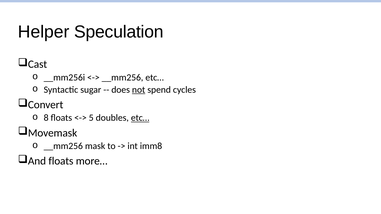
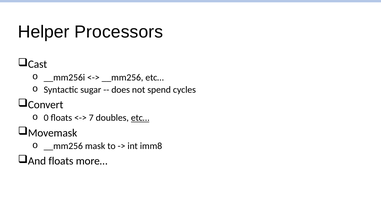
Speculation: Speculation -> Processors (119, 32)
not underline: present -> none (139, 90)
8: 8 -> 0 (46, 118)
5: 5 -> 7 (91, 118)
